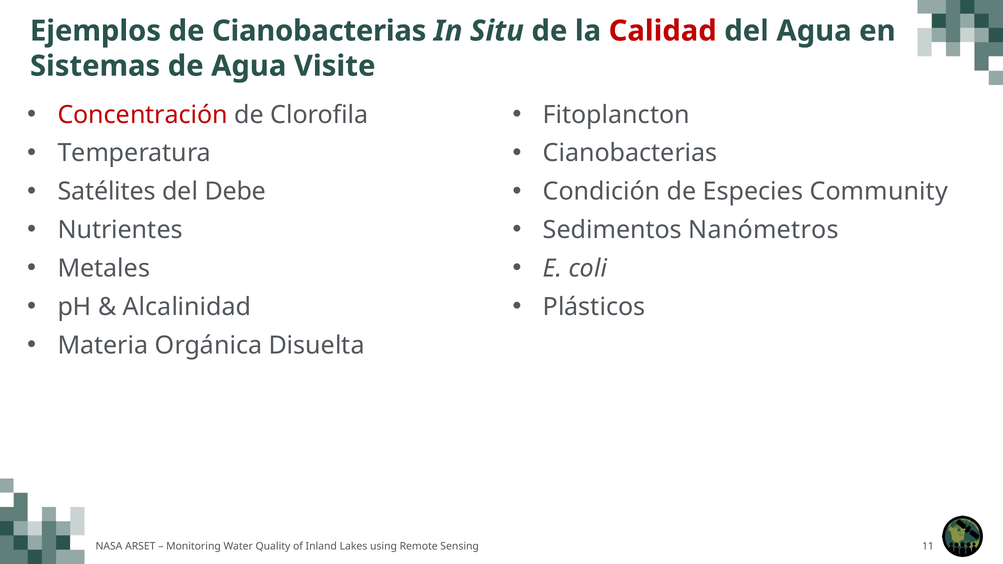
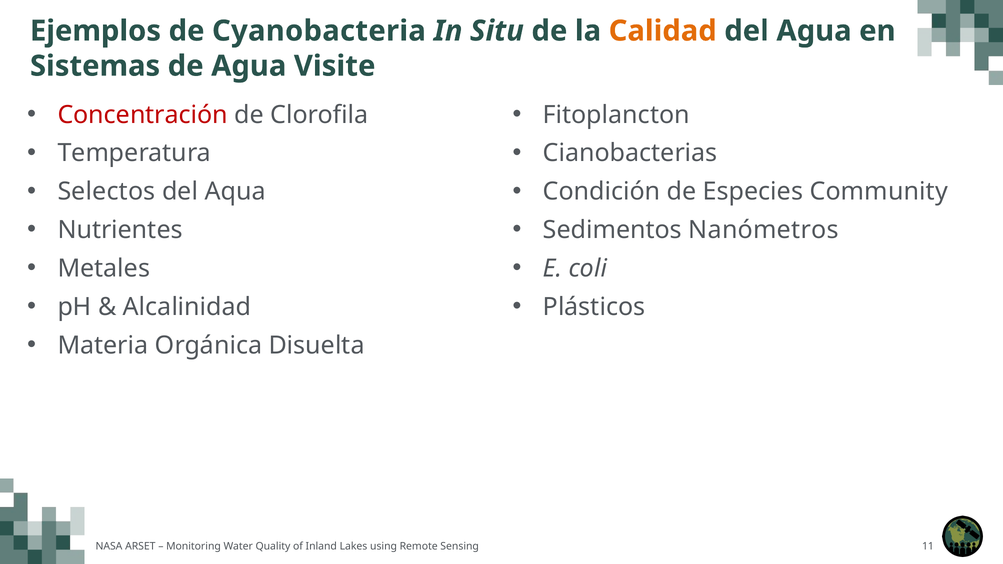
de Cianobacterias: Cianobacterias -> Cyanobacteria (319, 31)
Calidad colour: red -> orange (663, 31)
Satélites: Satélites -> Selectos (106, 192)
Debe: Debe -> Aqua (235, 192)
